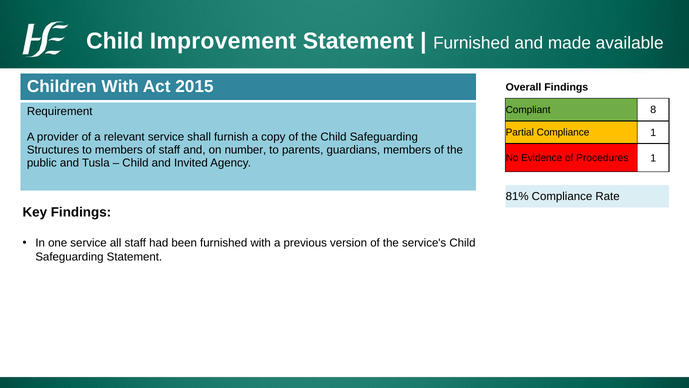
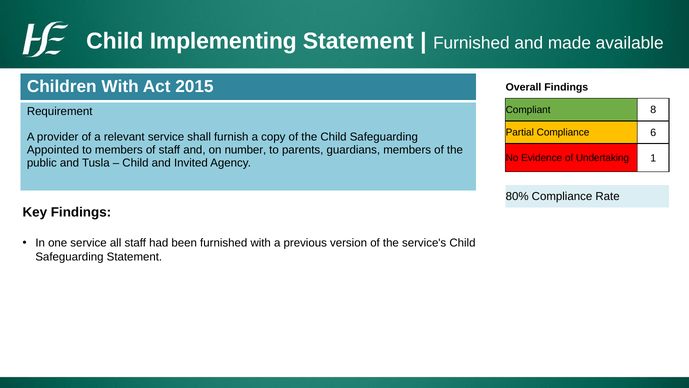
Improvement: Improvement -> Implementing (223, 41)
Compliance 1: 1 -> 6 (653, 132)
Structures: Structures -> Appointed (53, 150)
Procedures: Procedures -> Undertaking (602, 158)
81%: 81% -> 80% (517, 196)
